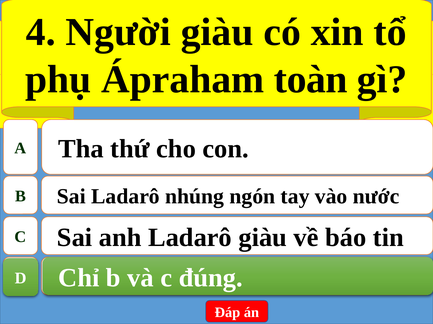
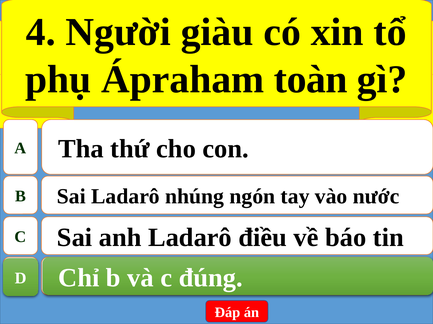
Ladarô giàu: giàu -> điều (263, 238)
